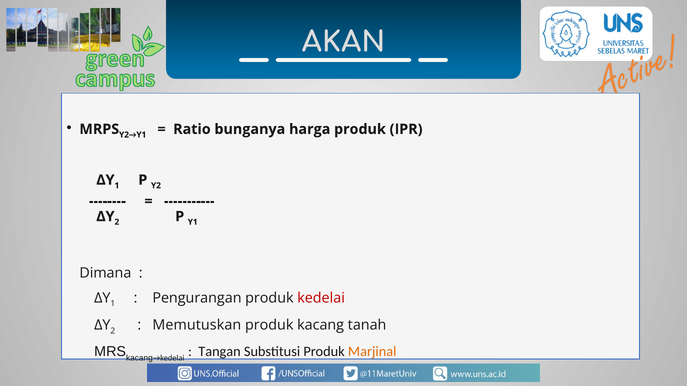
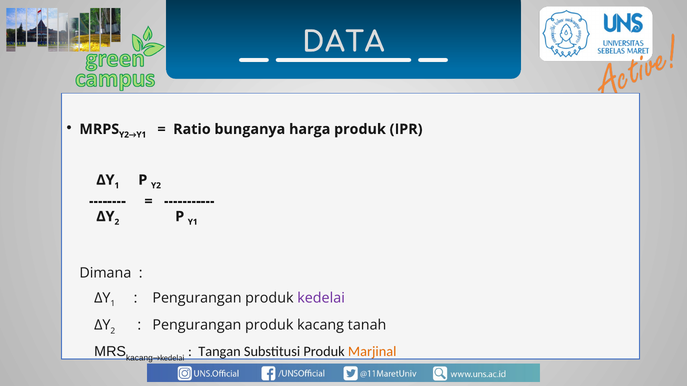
AKAN: AKAN -> DATA (343, 42)
kedelai colour: red -> purple (321, 298)
Memutuskan: Memutuskan -> Pengurangan (197, 326)
